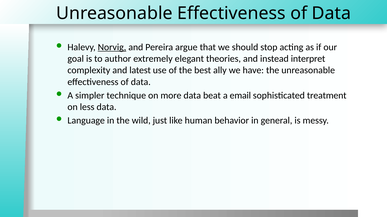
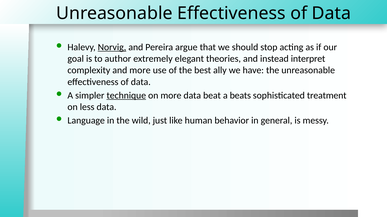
and latest: latest -> more (140, 71)
technique underline: none -> present (126, 96)
email: email -> beats (240, 96)
